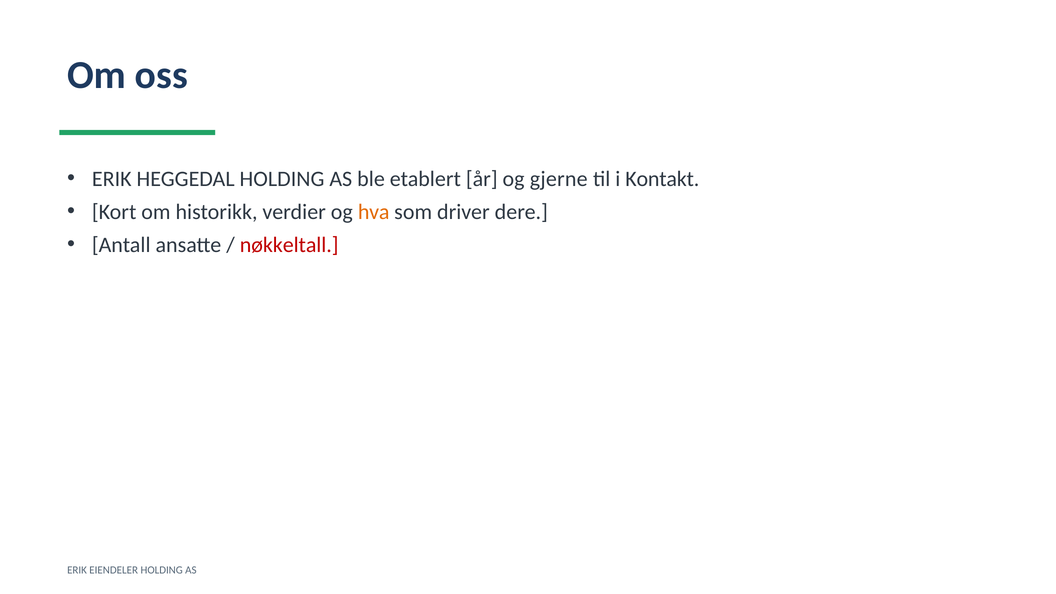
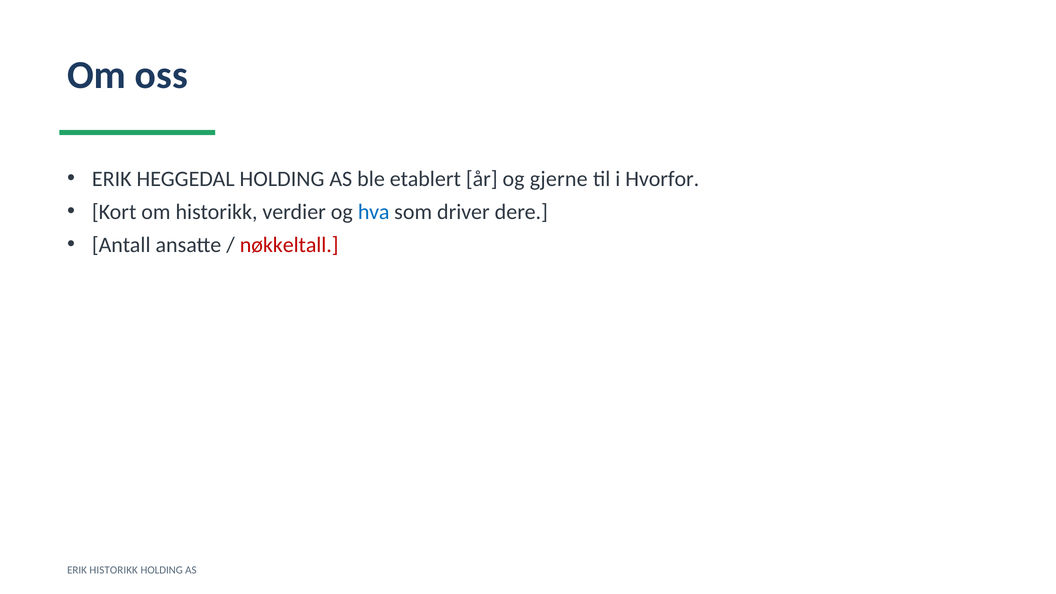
Kontakt: Kontakt -> Hvorfor (662, 179)
hva colour: orange -> blue (374, 212)
ERIK EIENDELER: EIENDELER -> HISTORIKK (114, 570)
